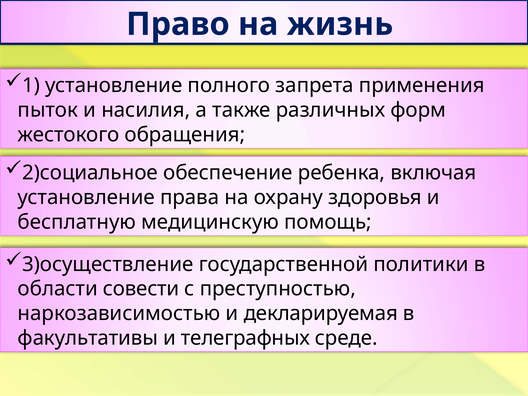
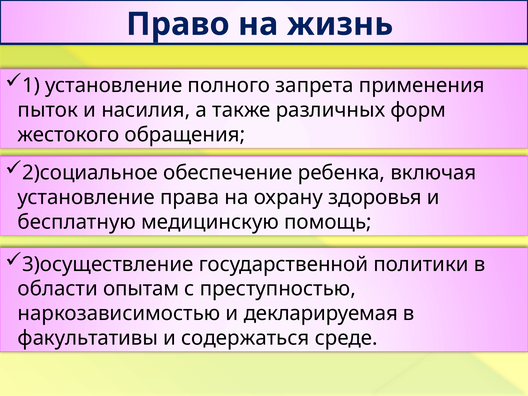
совести: совести -> опытам (141, 289)
телеграфных: телеграфных -> содержаться (245, 338)
